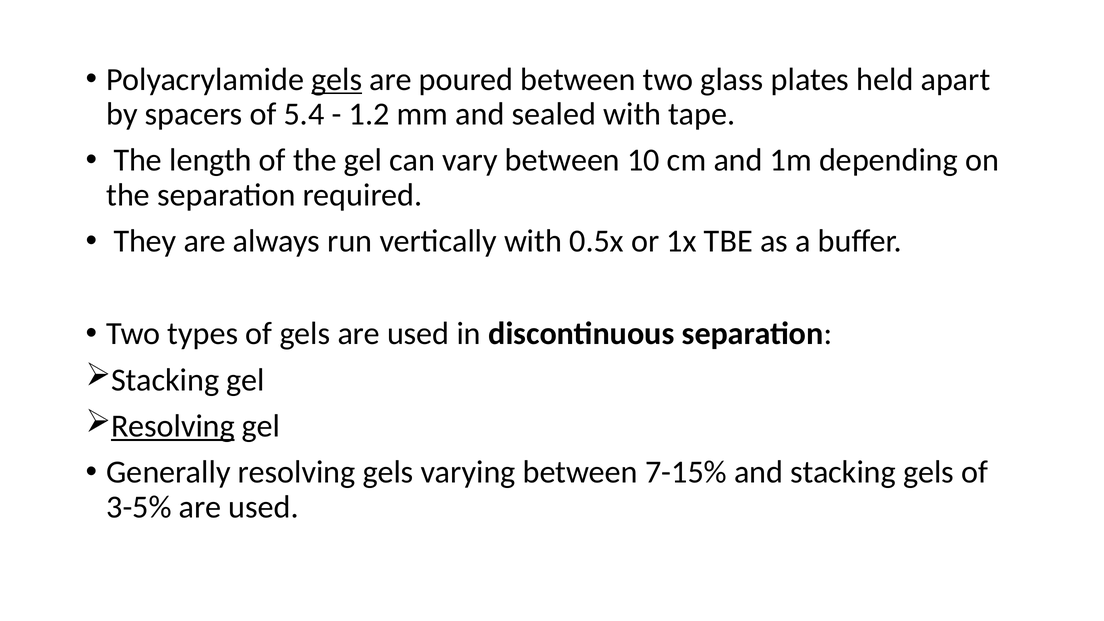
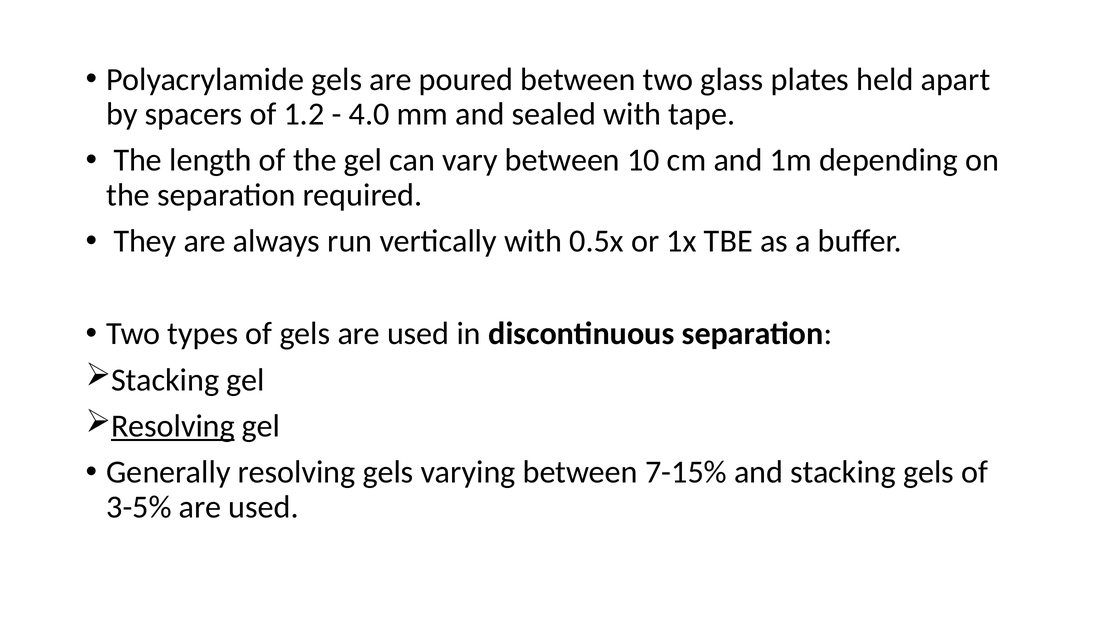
gels underline: present -> none (337, 79)
5.4: 5.4 -> 1.2 (304, 114)
1.2: 1.2 -> 4.0 (369, 114)
